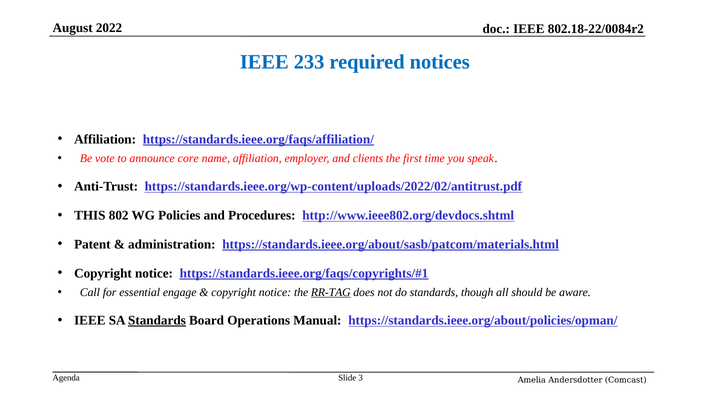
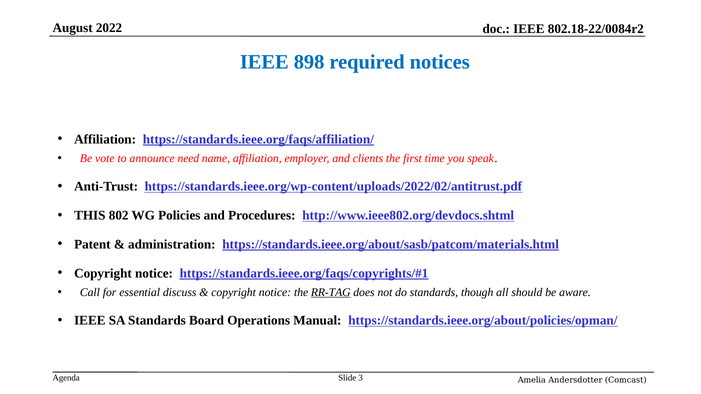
233: 233 -> 898 (309, 62)
core: core -> need (188, 159)
engage: engage -> discuss (180, 293)
Standards underline: present -> none (157, 321)
